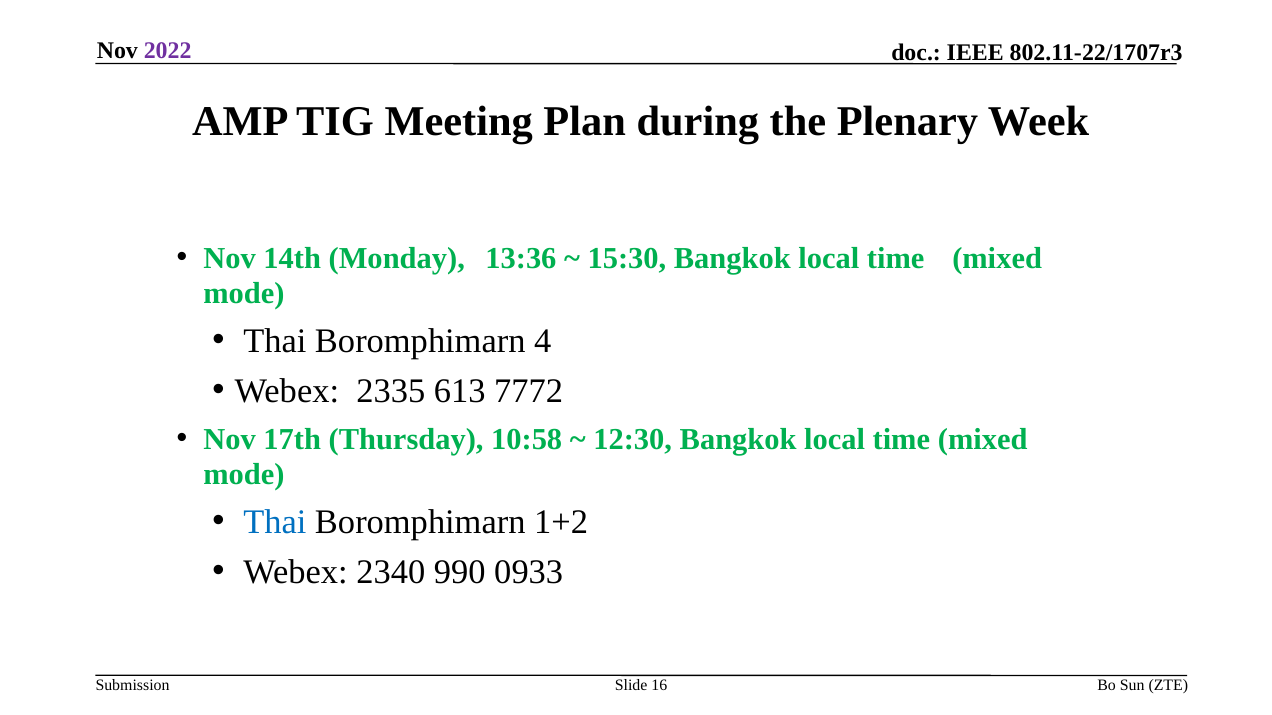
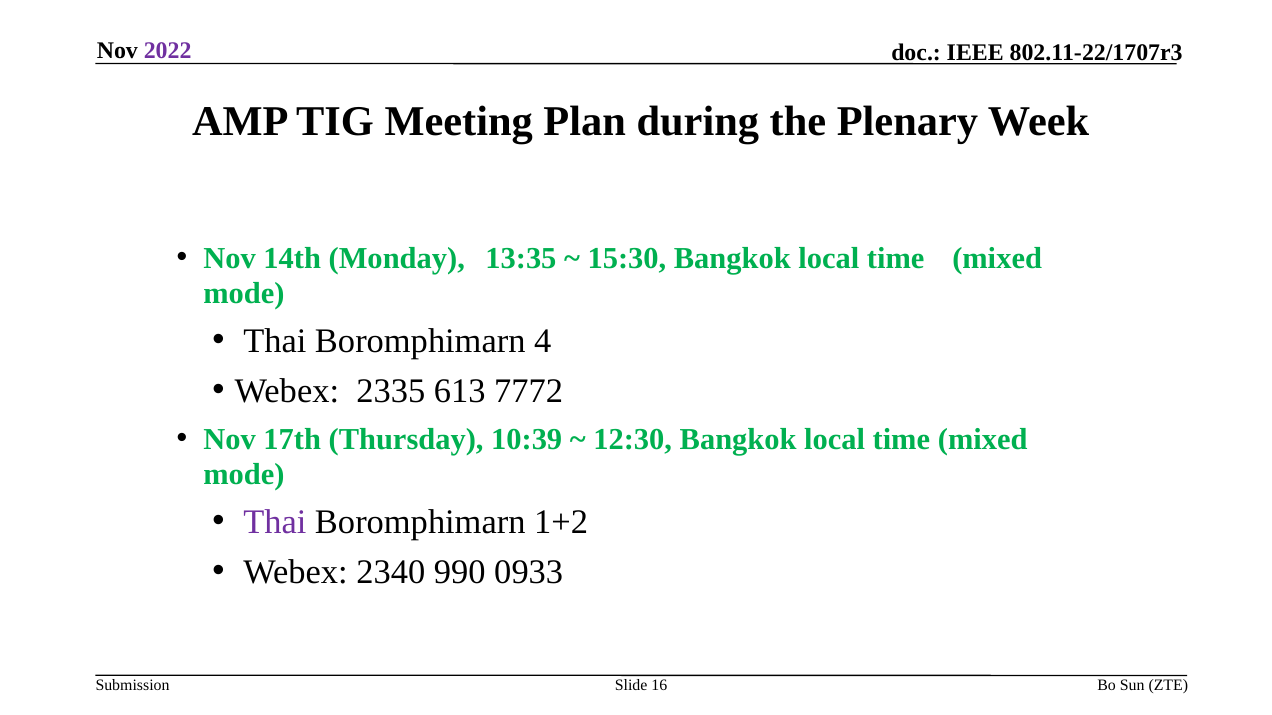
13:36: 13:36 -> 13:35 (521, 259)
10:58: 10:58 -> 10:39 (527, 440)
Thai colour: blue -> purple (275, 523)
